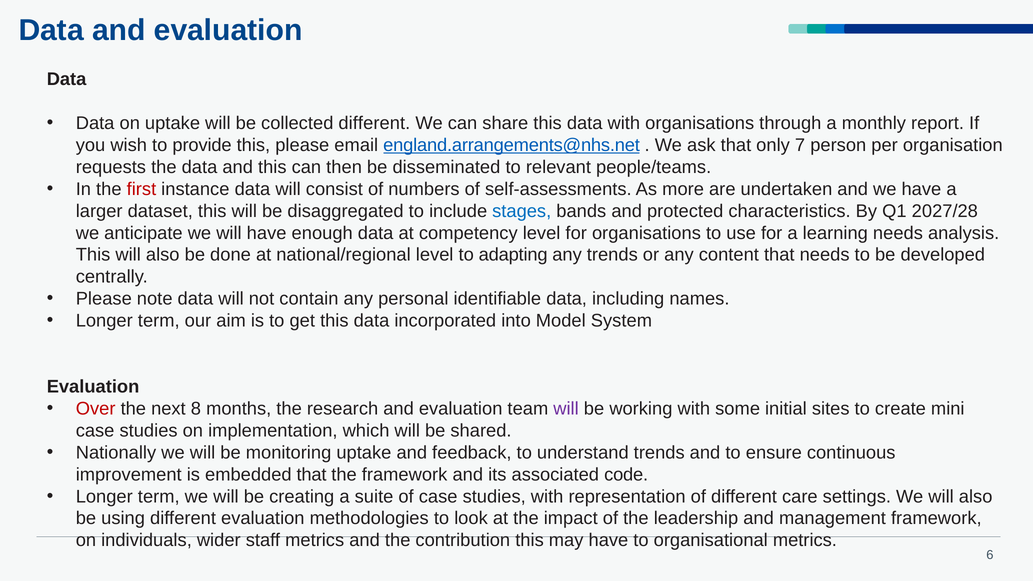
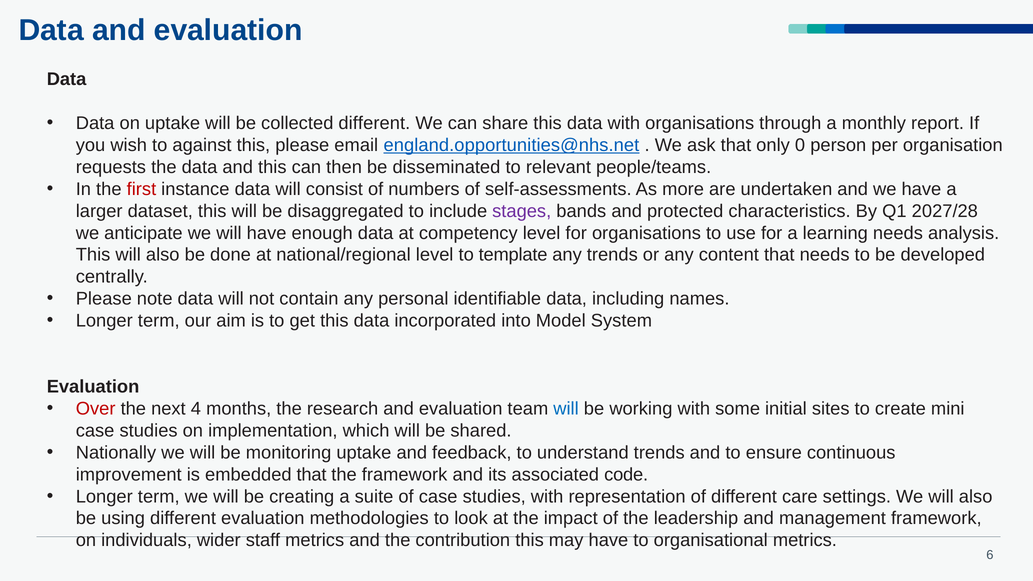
provide: provide -> against (202, 145)
england.arrangements@nhs.net: england.arrangements@nhs.net -> england.opportunities@nhs.net (511, 145)
7: 7 -> 0 (800, 145)
stages colour: blue -> purple (522, 211)
adapting: adapting -> template (513, 255)
8: 8 -> 4 (196, 409)
will colour: purple -> blue (566, 409)
